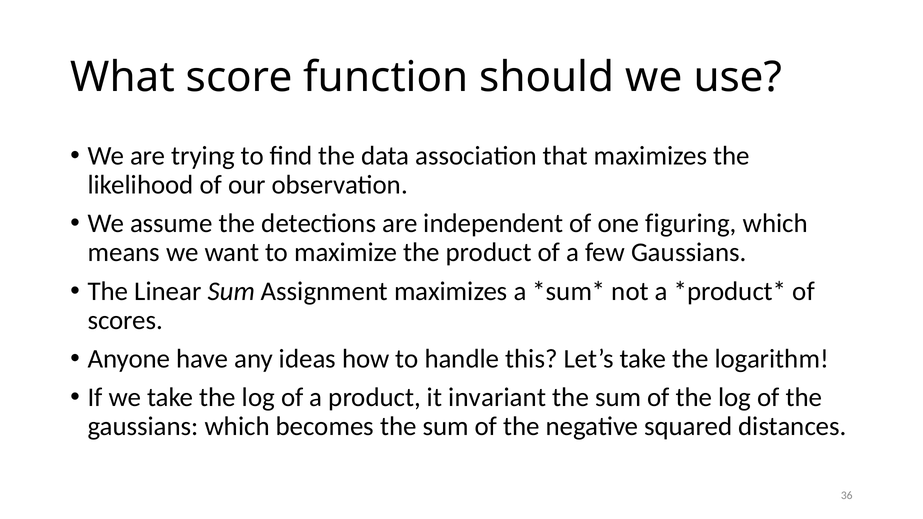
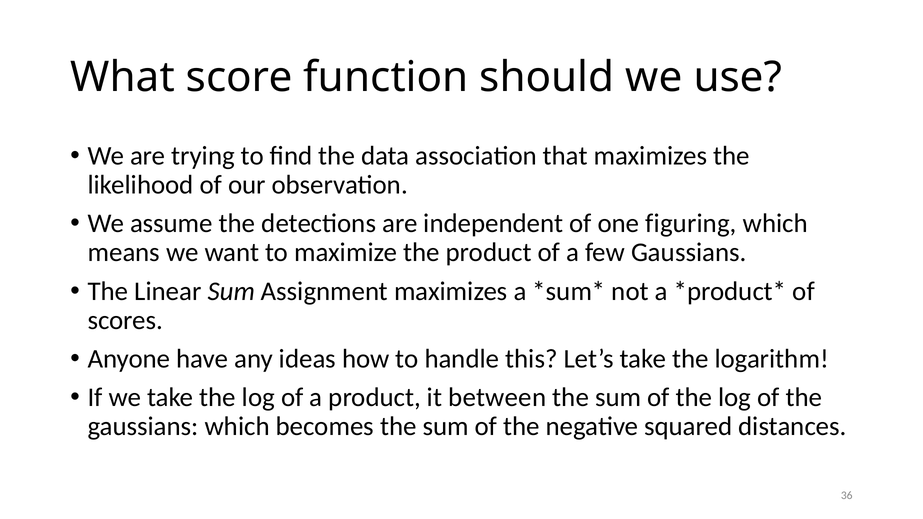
invariant: invariant -> between (497, 398)
